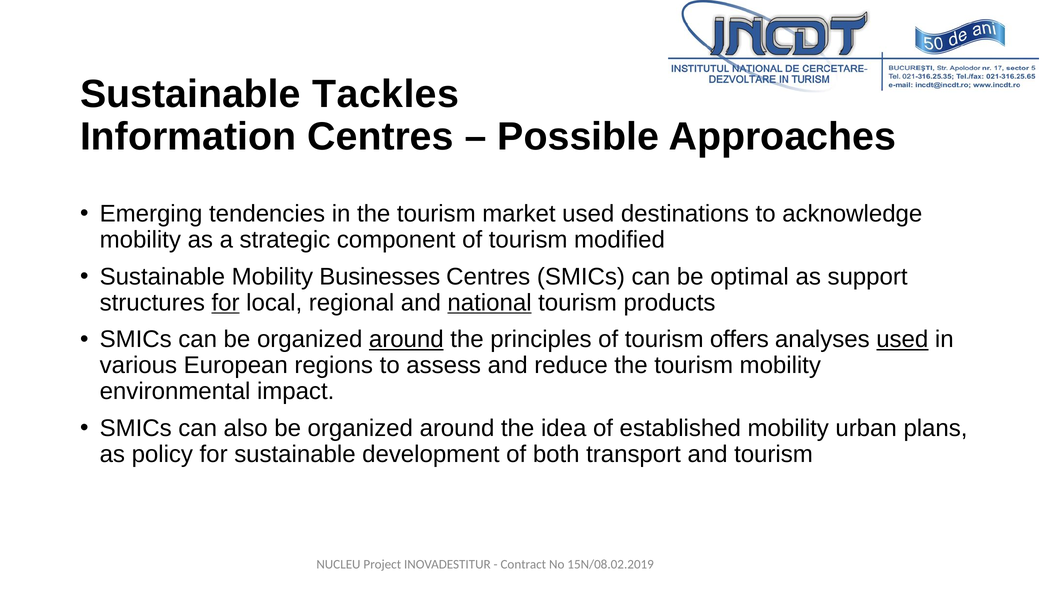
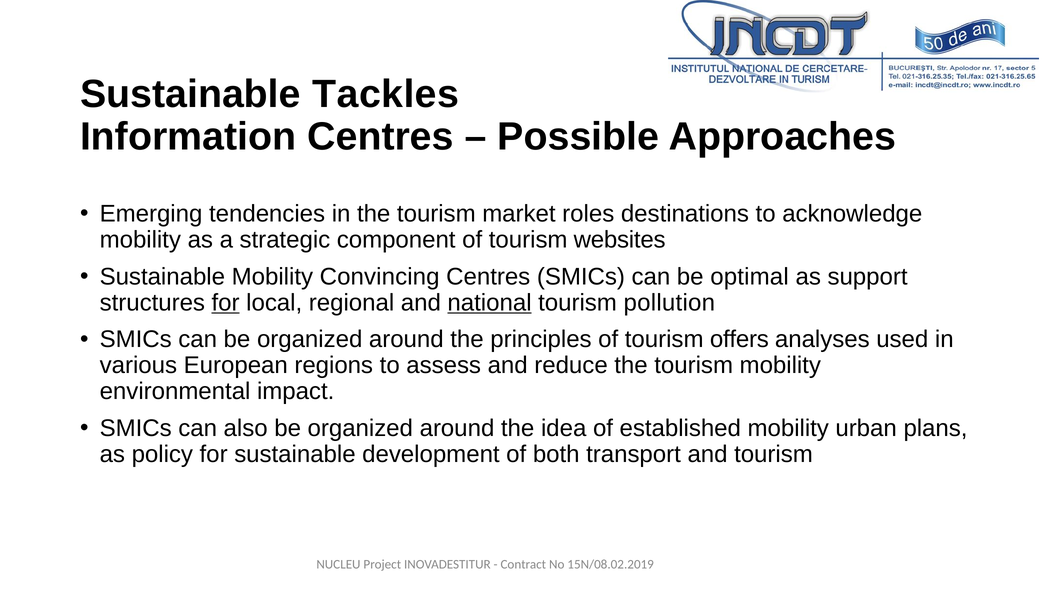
market used: used -> roles (588, 214)
modified: modified -> websites (620, 240)
Businesses: Businesses -> Convincing (380, 276)
products: products -> pollution (669, 302)
around underline: present -> none (406, 339)
used underline: present -> none (902, 339)
